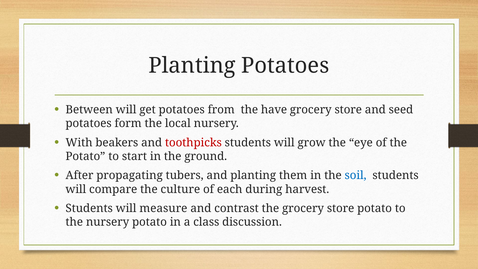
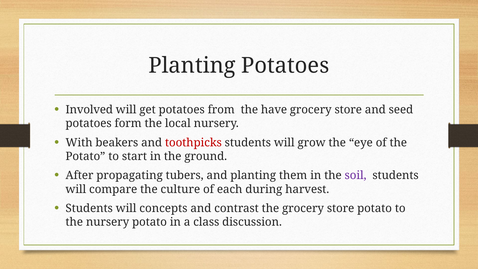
Between: Between -> Involved (89, 110)
soil colour: blue -> purple (356, 175)
measure: measure -> concepts (163, 208)
